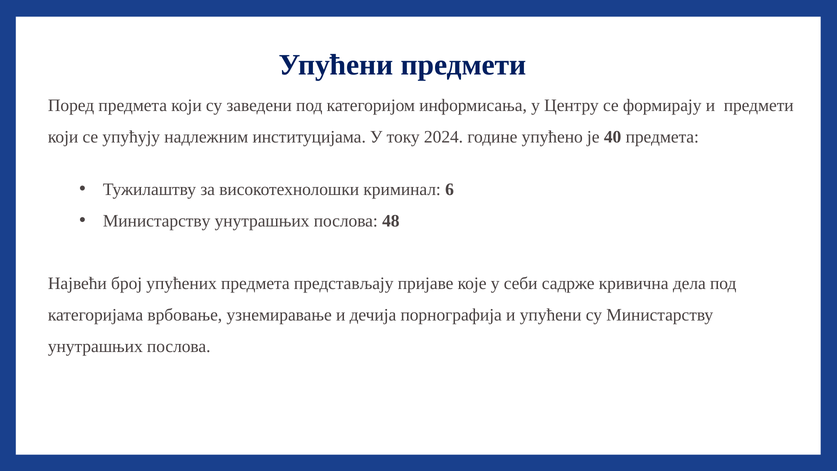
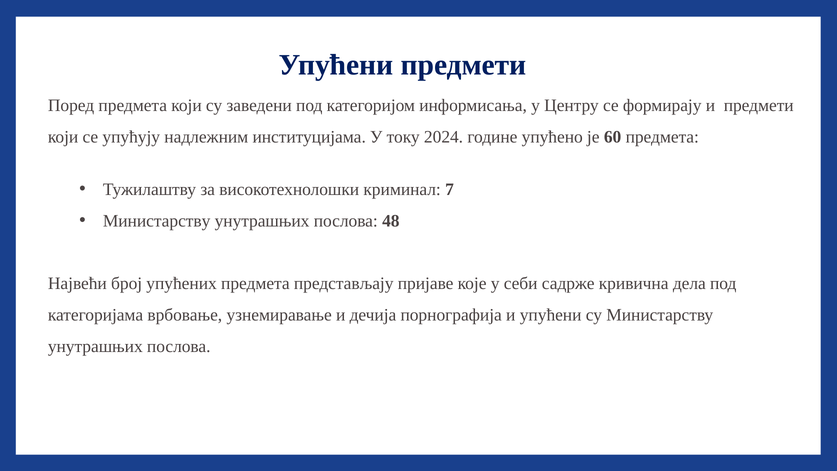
40: 40 -> 60 (613, 137)
6: 6 -> 7 (450, 189)
